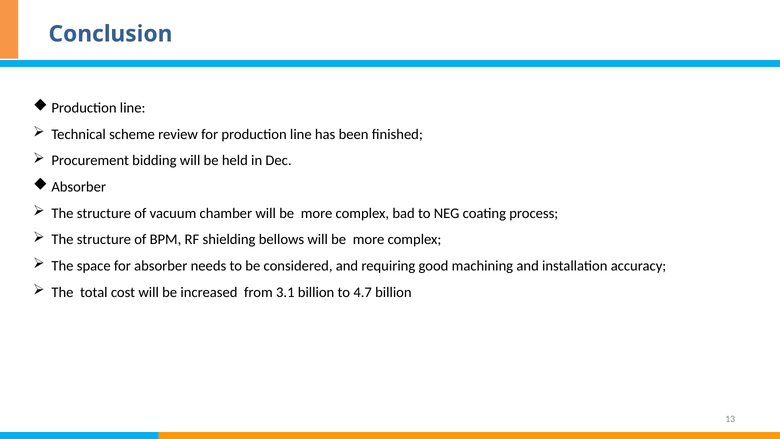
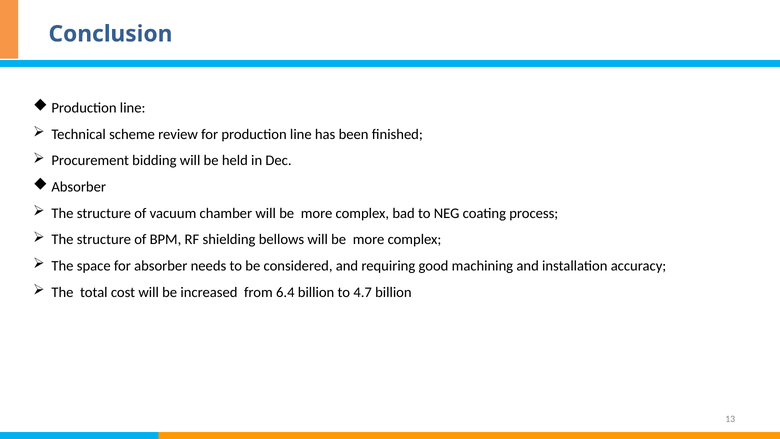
3.1: 3.1 -> 6.4 (285, 292)
